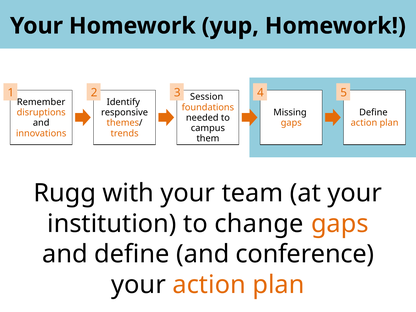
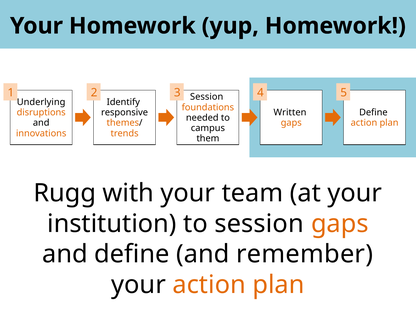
Remember: Remember -> Underlying (41, 102)
Missing: Missing -> Written (290, 113)
to change: change -> session (259, 224)
conference: conference -> remember (305, 254)
